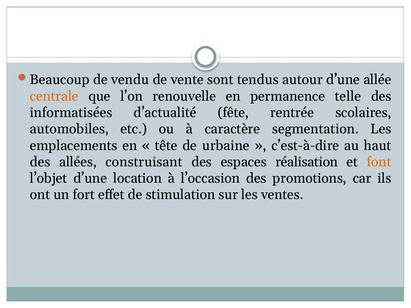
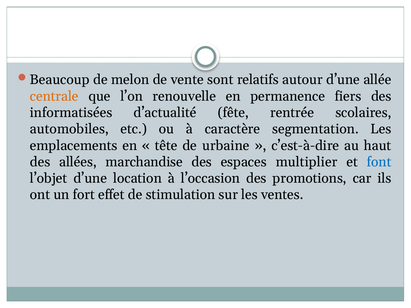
vendu: vendu -> melon (130, 80)
tendus: tendus -> relatifs (258, 80)
telle: telle -> fiers (348, 96)
construisant: construisant -> marchandise (144, 162)
réalisation: réalisation -> multiplier (307, 162)
font colour: orange -> blue (379, 162)
